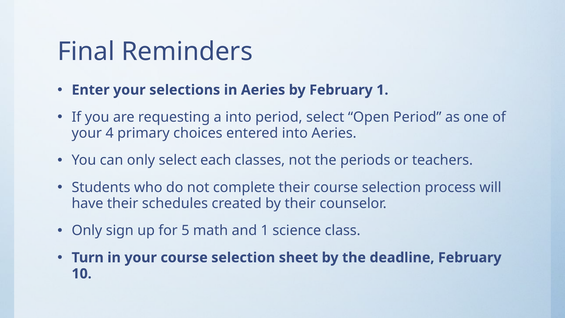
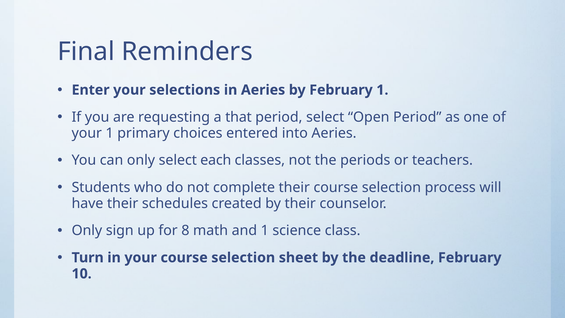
a into: into -> that (239, 117)
your 4: 4 -> 1 (110, 133)
5: 5 -> 8 (185, 230)
